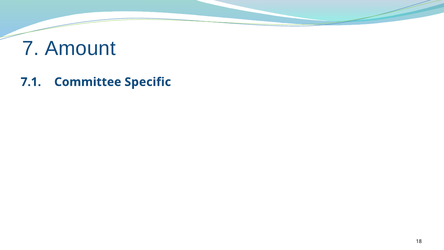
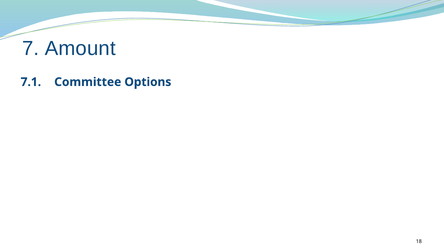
Specific: Specific -> Options (148, 82)
